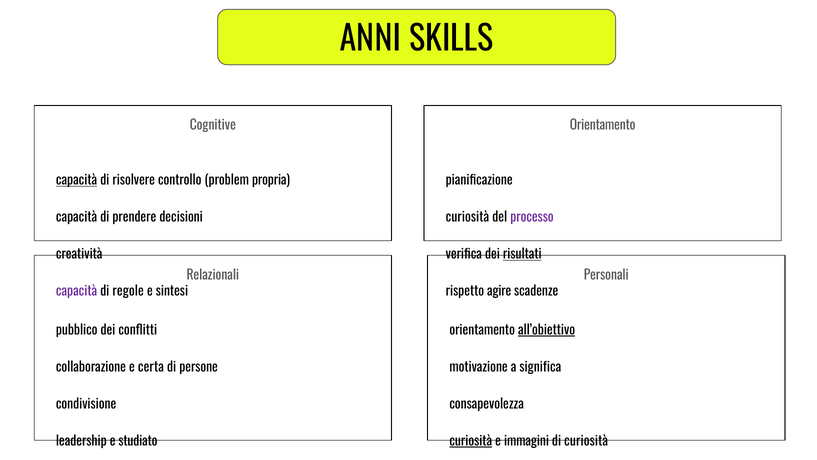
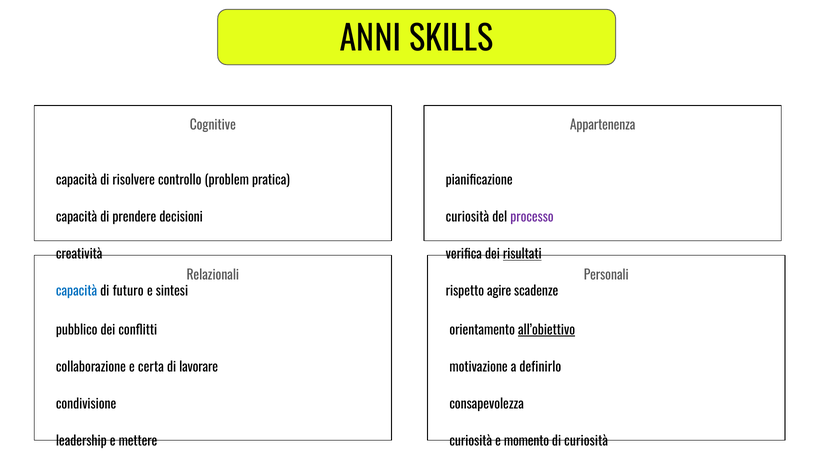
Orientamento: Orientamento -> Appartenenza (603, 125)
capacità underline: present -> none (77, 180)
propria: propria -> pratica (271, 180)
capacità colour: purple -> blue (77, 291)
regole: regole -> futuro (128, 291)
persone: persone -> lavorare (199, 367)
significa: significa -> definirlo (540, 367)
studiato: studiato -> mettere (138, 441)
curiosità underline: present -> none (471, 441)
immagini: immagini -> momento (527, 441)
